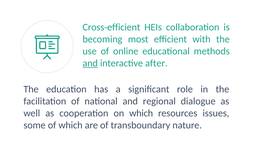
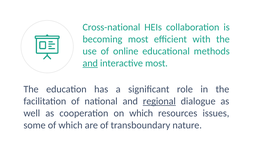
Cross-efficient: Cross-efficient -> Cross-national (111, 27)
interactive after: after -> most (156, 63)
regional underline: none -> present (159, 101)
